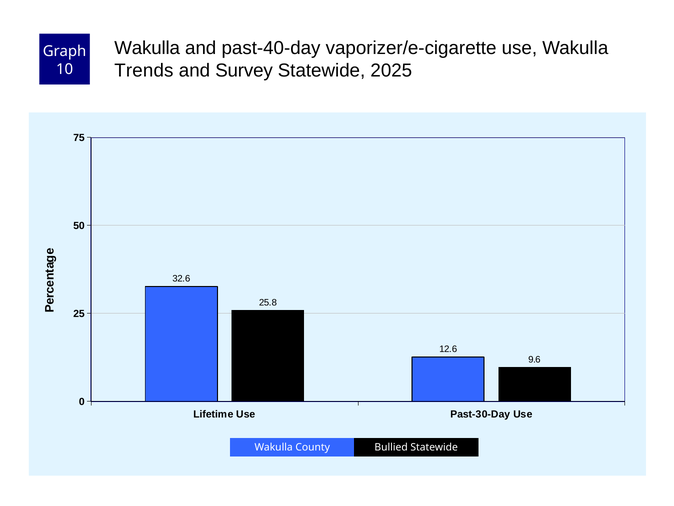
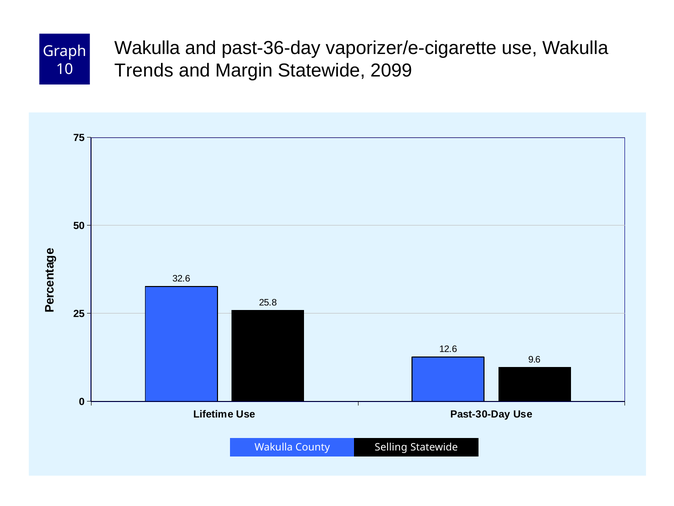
past-40-day: past-40-day -> past-36-day (271, 48)
Survey: Survey -> Margin (244, 70)
2025: 2025 -> 2099 (391, 70)
Bullied: Bullied -> Selling (391, 447)
